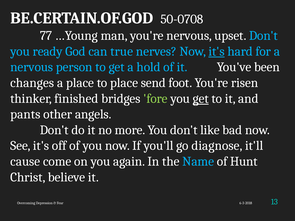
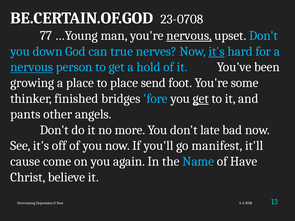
50-0708: 50-0708 -> 23-0708 (182, 19)
nervous underline: none -> present (189, 36)
ready: ready -> down (48, 51)
nervous underline: none -> present (32, 67)
changes: changes -> growing (32, 83)
risen: risen -> some (245, 83)
fore colour: light green -> light blue (155, 99)
like: like -> late (210, 130)
diagnose: diagnose -> manifest (217, 146)
Hunt: Hunt -> Have (244, 162)
